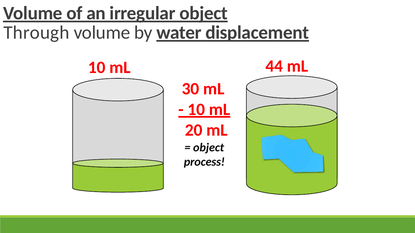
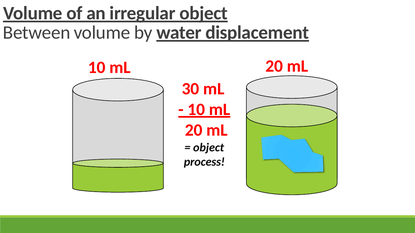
Through: Through -> Between (37, 33)
44: 44 -> 20 (274, 66)
